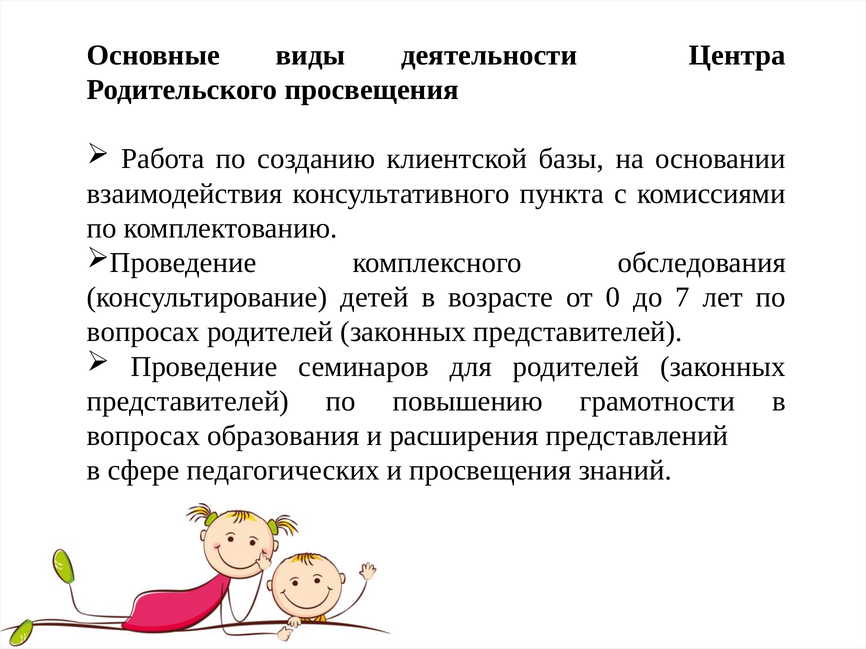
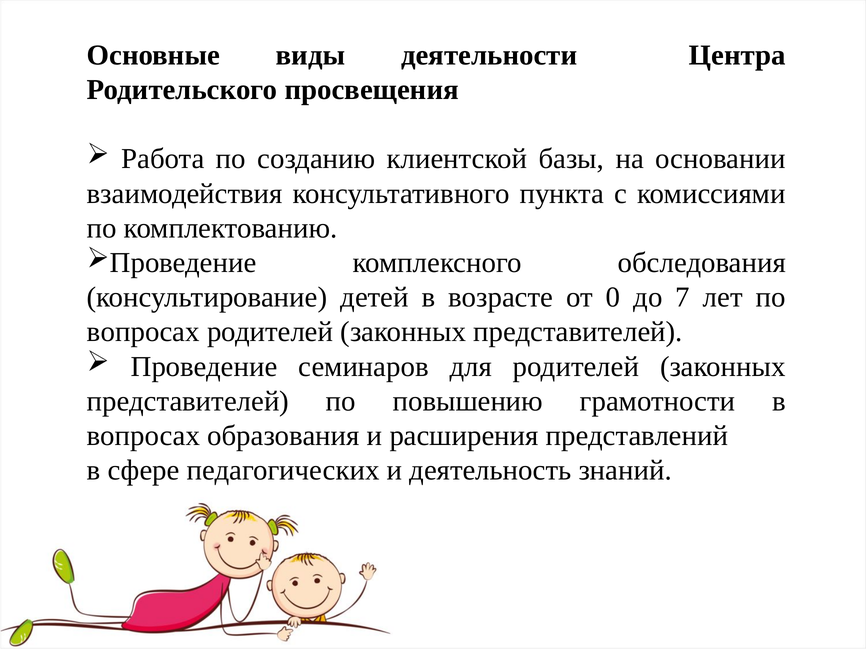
и просвещения: просвещения -> деятельность (490, 471)
